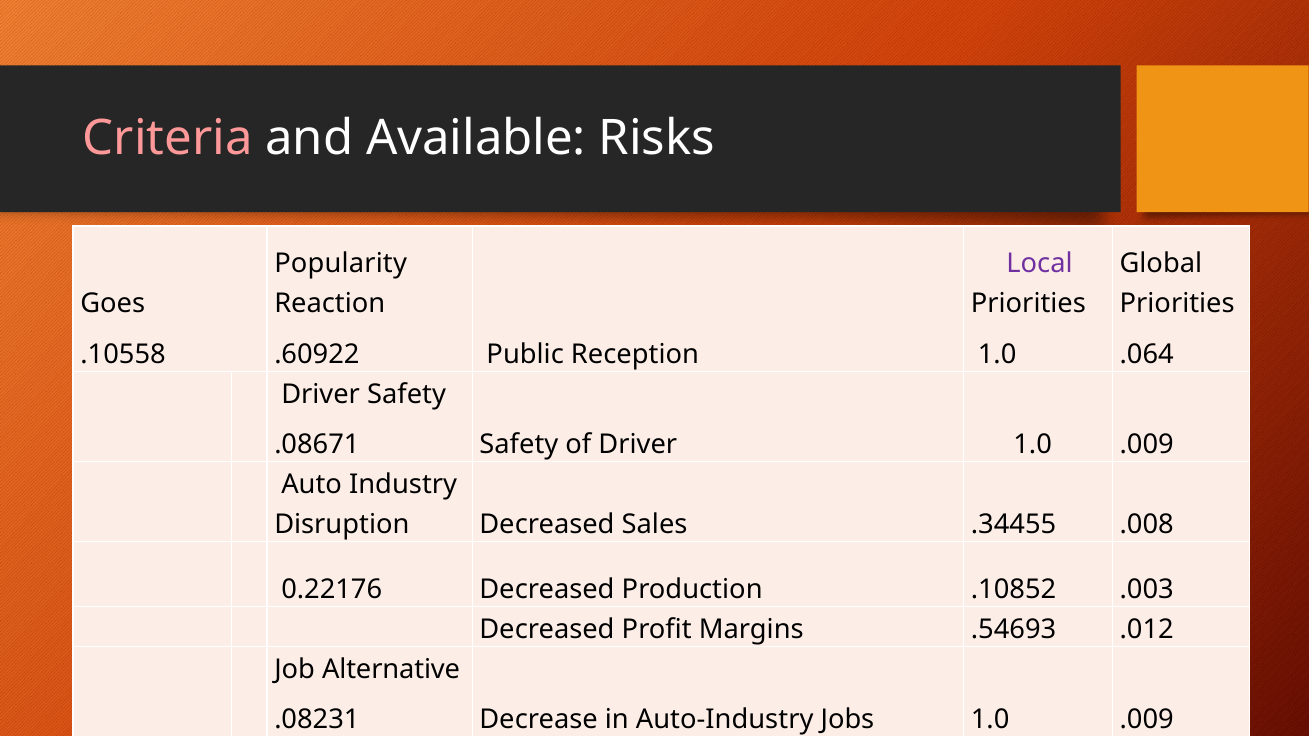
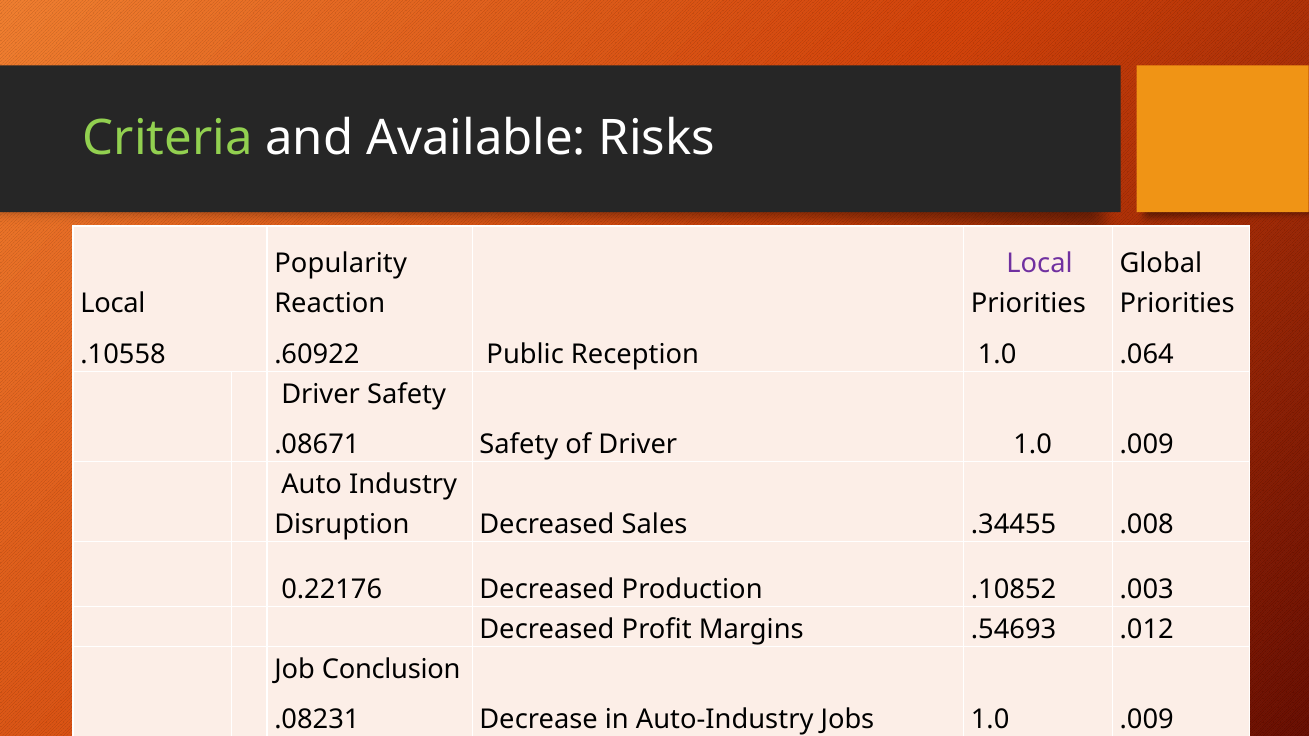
Criteria colour: pink -> light green (168, 139)
Goes: Goes -> Local (113, 304)
Alternative: Alternative -> Conclusion (391, 669)
